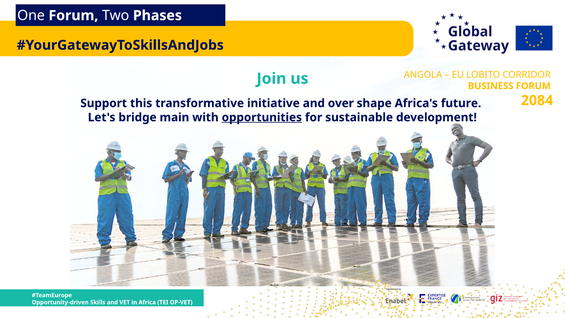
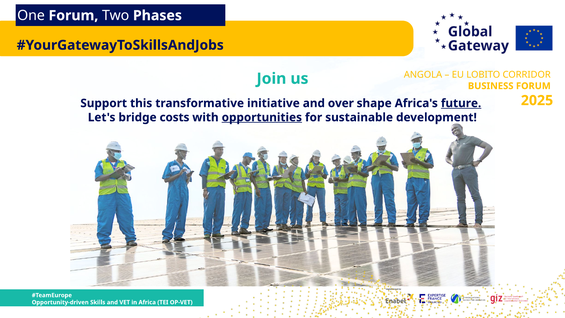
2084: 2084 -> 2025 (537, 100)
future underline: none -> present (461, 103)
main: main -> costs (174, 117)
